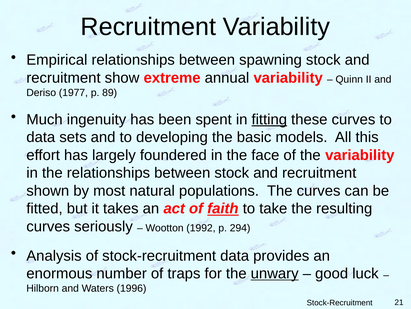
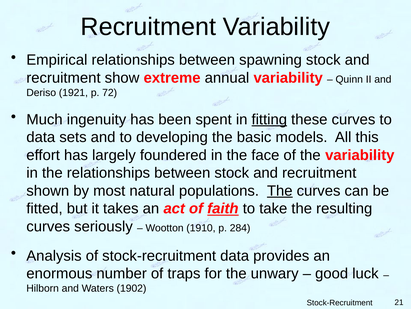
1977: 1977 -> 1921 (73, 92)
89: 89 -> 72 (110, 92)
The underline: none -> present (280, 190)
1992: 1992 -> 1910 (201, 228)
294: 294 -> 284 (240, 228)
unwary underline: present -> none (275, 273)
1996: 1996 -> 1902 (132, 288)
